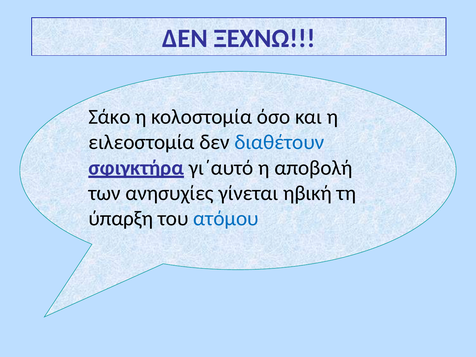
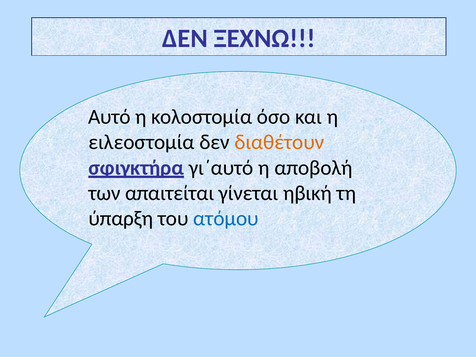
Σάκο: Σάκο -> Αυτό (109, 117)
διαθέτουν colour: blue -> orange (279, 142)
ανησυχίες: ανησυχίες -> απαιτείται (170, 193)
